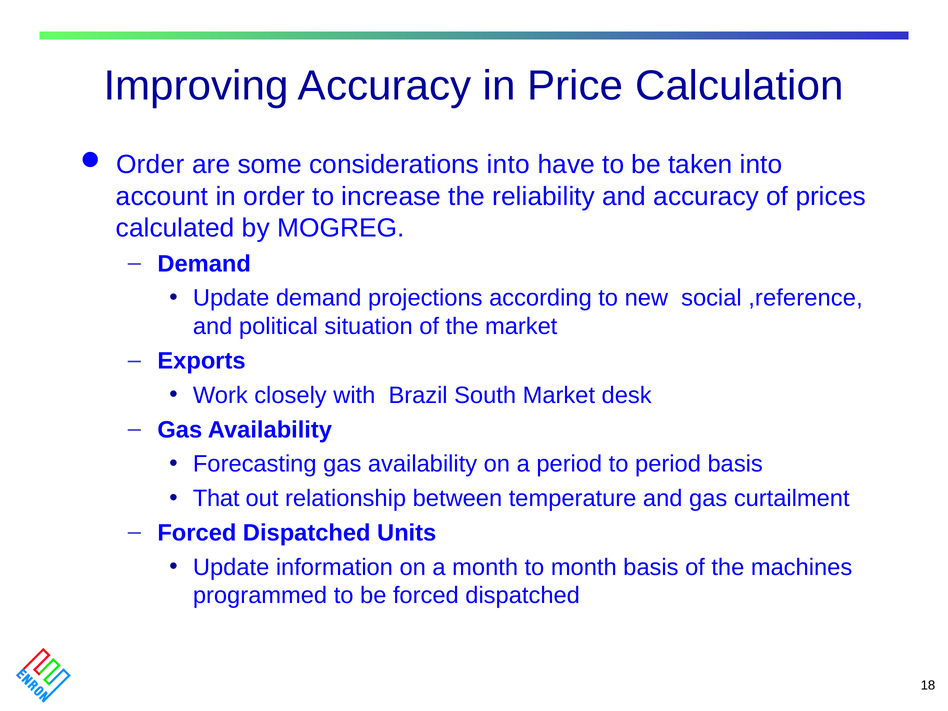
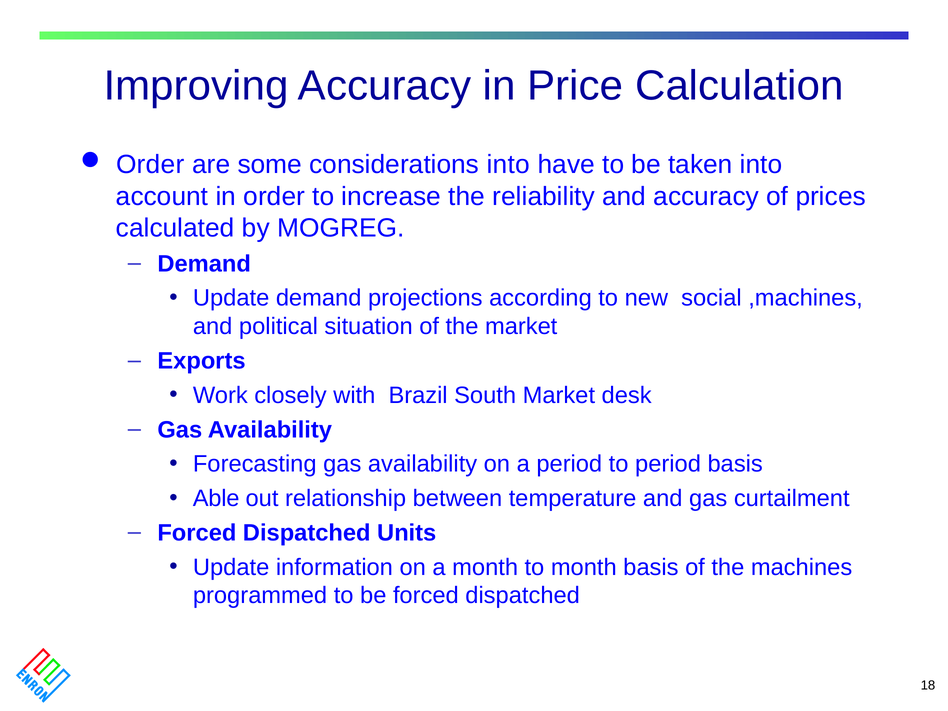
,reference: ,reference -> ,machines (806, 298)
That: That -> Able (216, 498)
